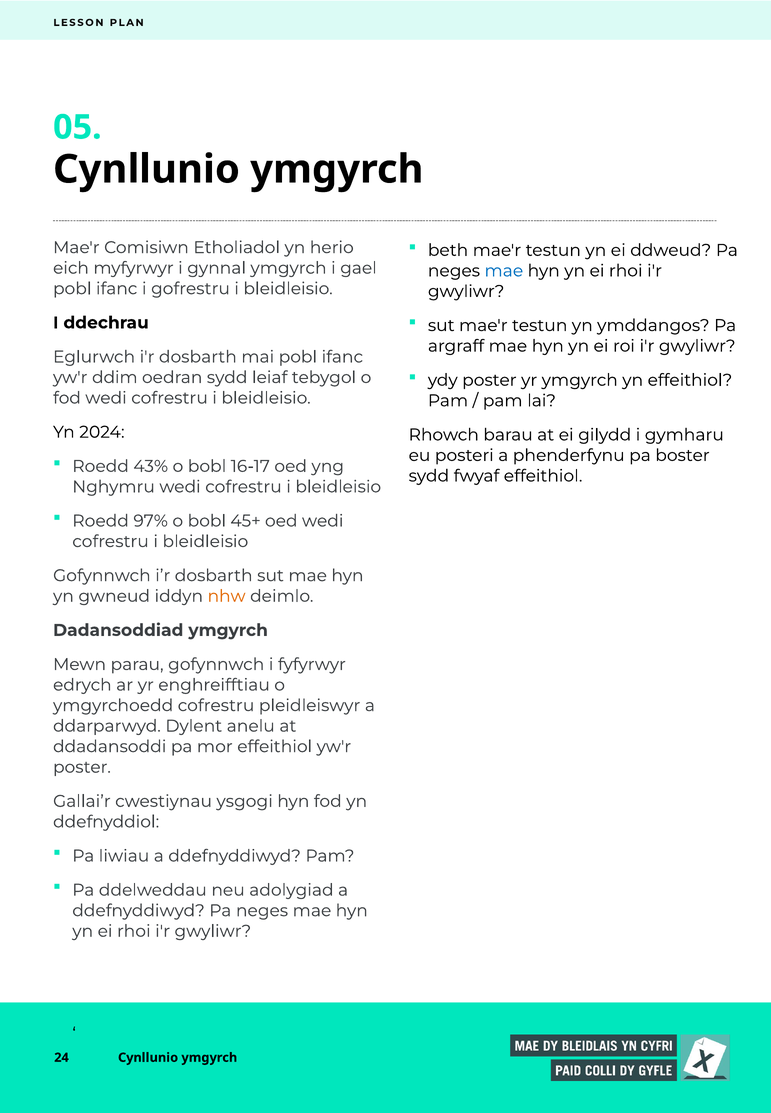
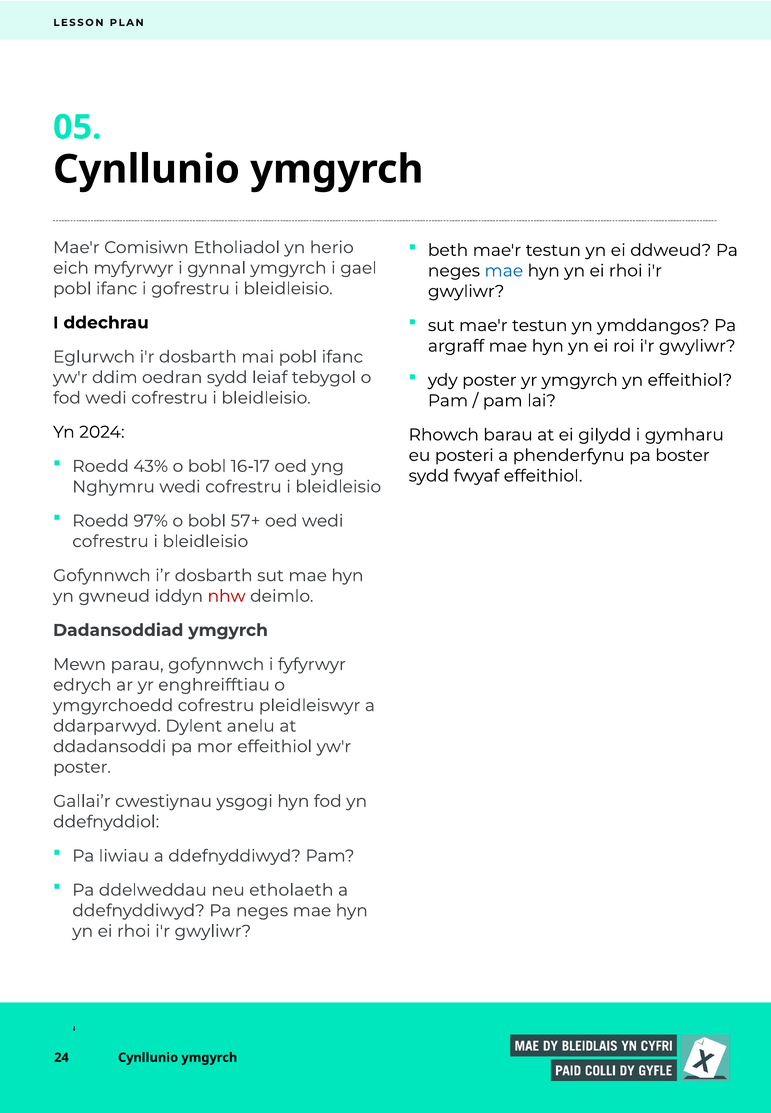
45+: 45+ -> 57+ (245, 521)
nhw colour: orange -> red (227, 597)
adolygiad: adolygiad -> etholaeth (291, 891)
